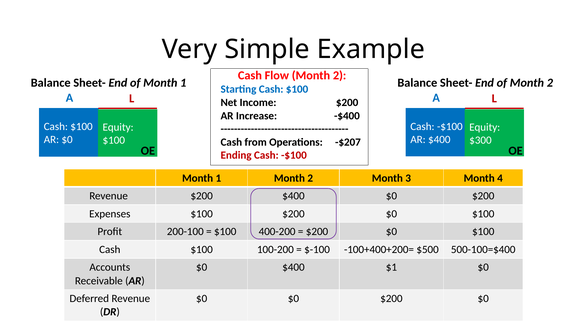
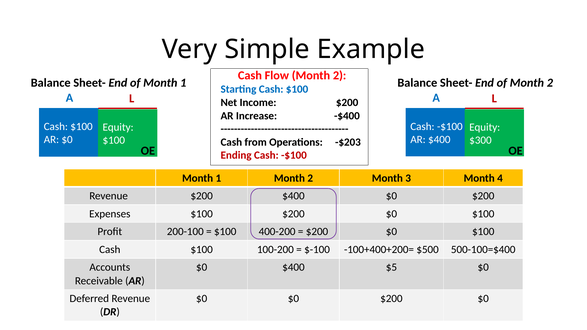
-$207: -$207 -> -$203 (348, 142)
$1: $1 -> $5 (391, 267)
